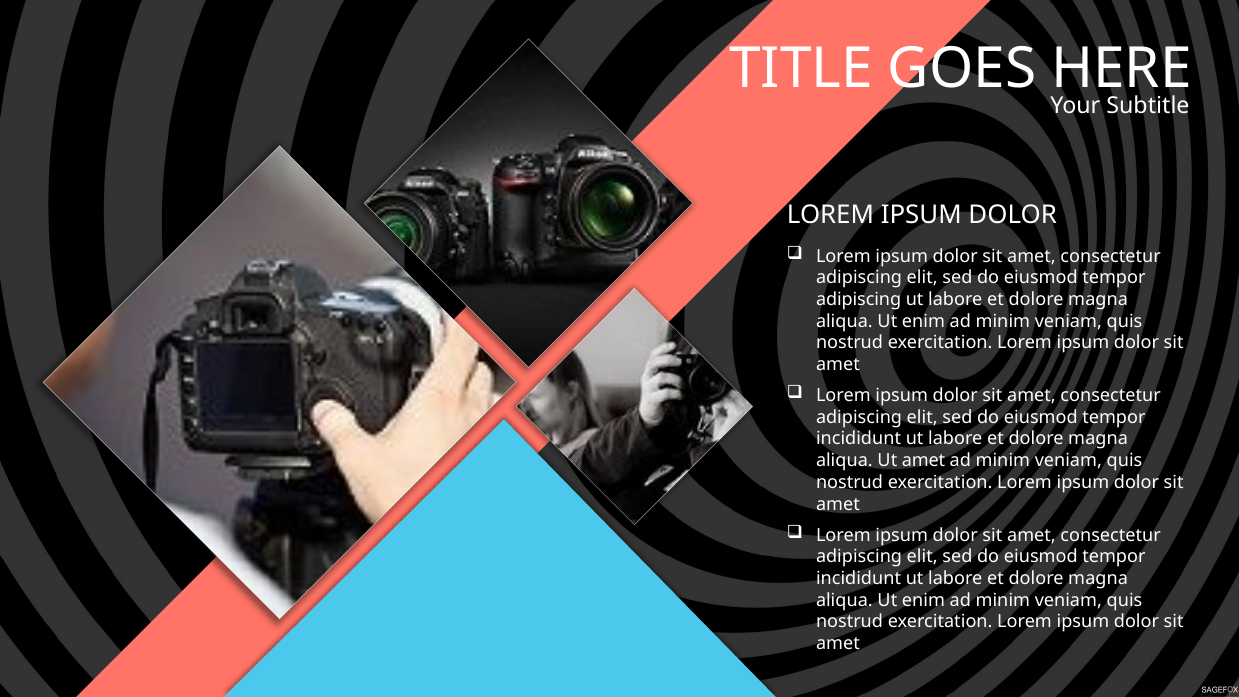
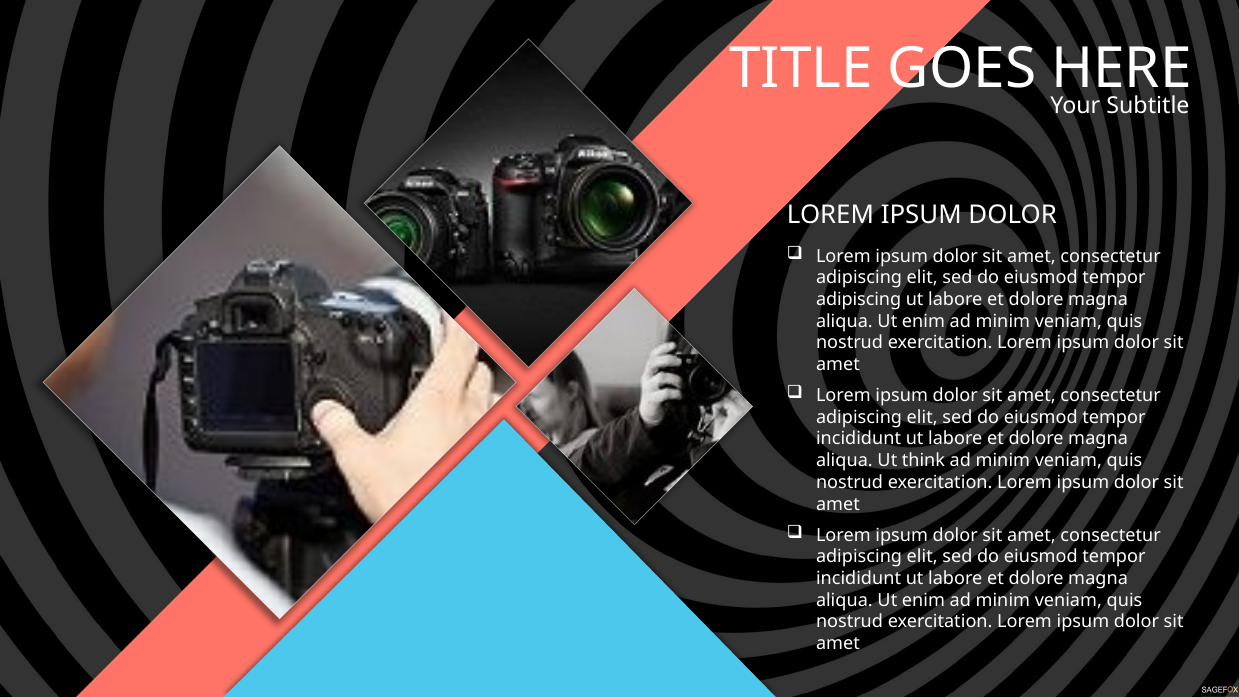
Ut amet: amet -> think (923, 461)
